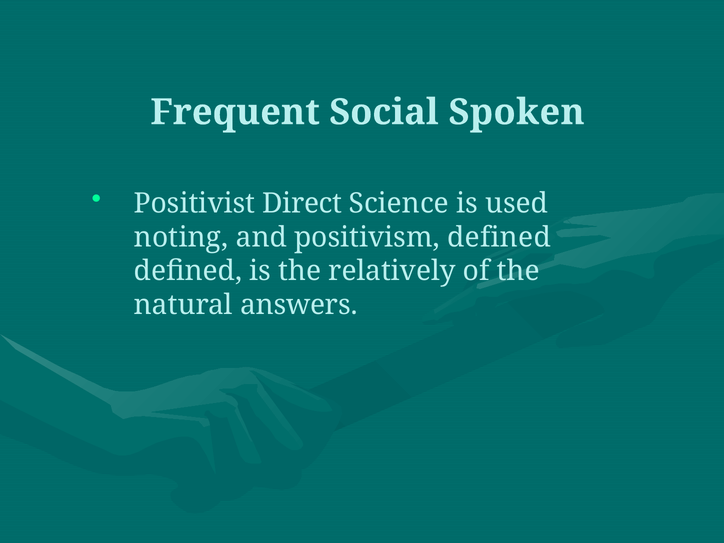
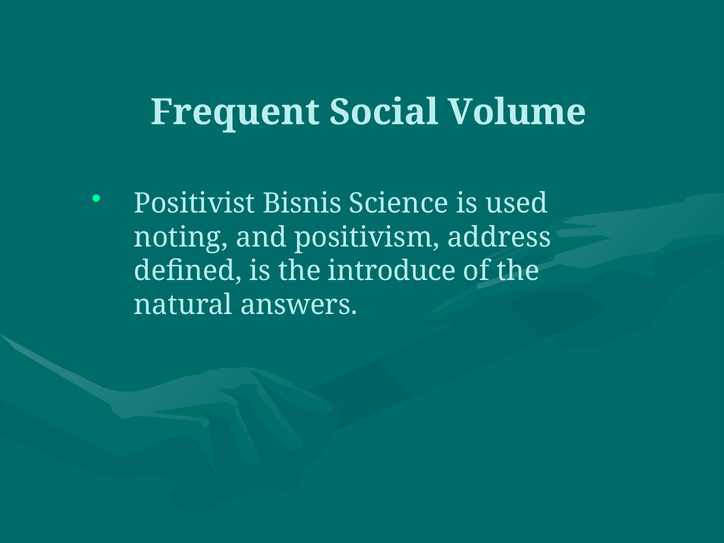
Spoken: Spoken -> Volume (517, 112)
Direct: Direct -> Bisnis (302, 203)
positivism defined: defined -> address (499, 237)
relatively: relatively -> introduce (392, 271)
